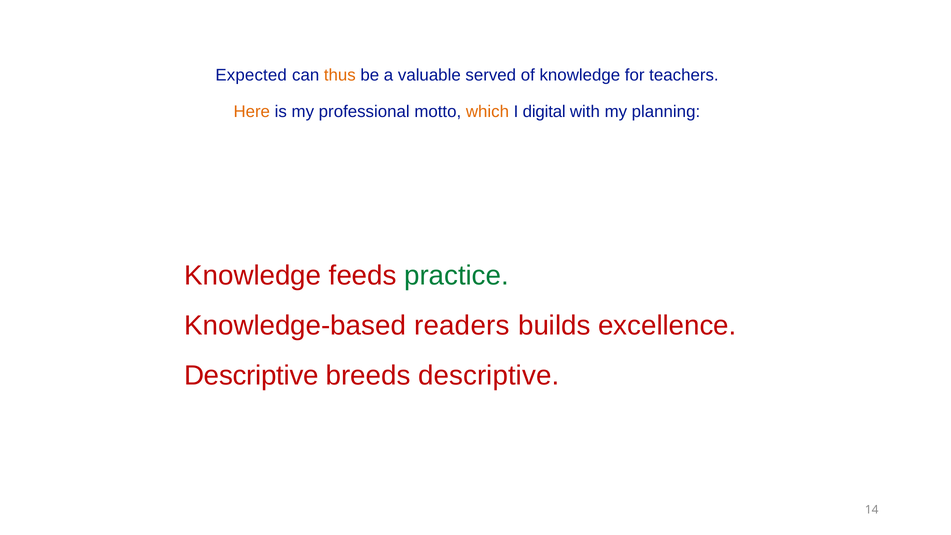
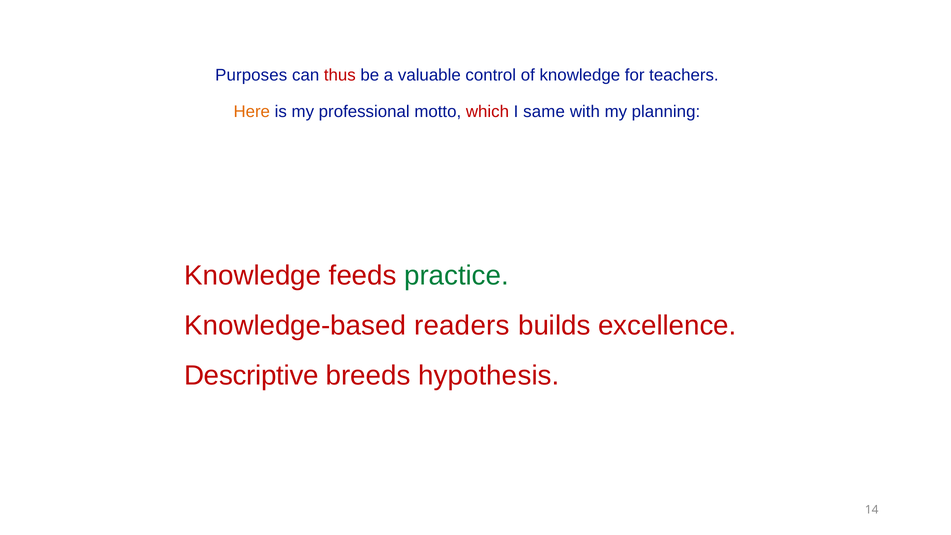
Expected: Expected -> Purposes (251, 75)
thus colour: orange -> red (340, 75)
served: served -> control (491, 75)
which colour: orange -> red (487, 112)
digital: digital -> same (544, 112)
breeds descriptive: descriptive -> hypothesis (489, 375)
